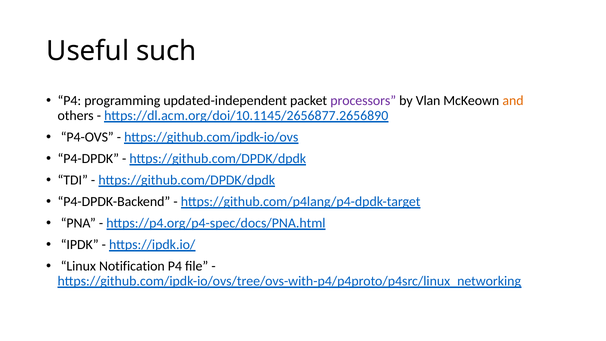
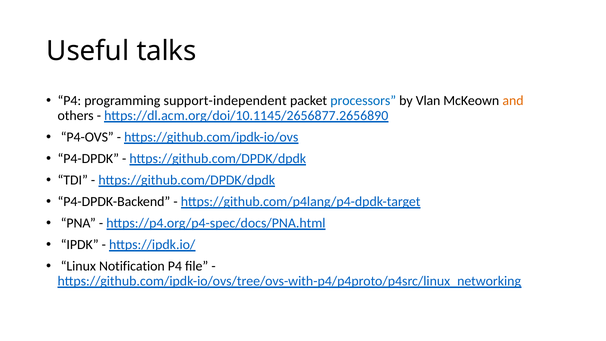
such: such -> talks (166, 51)
updated-independent: updated-independent -> support-independent (225, 100)
processors colour: purple -> blue (363, 100)
